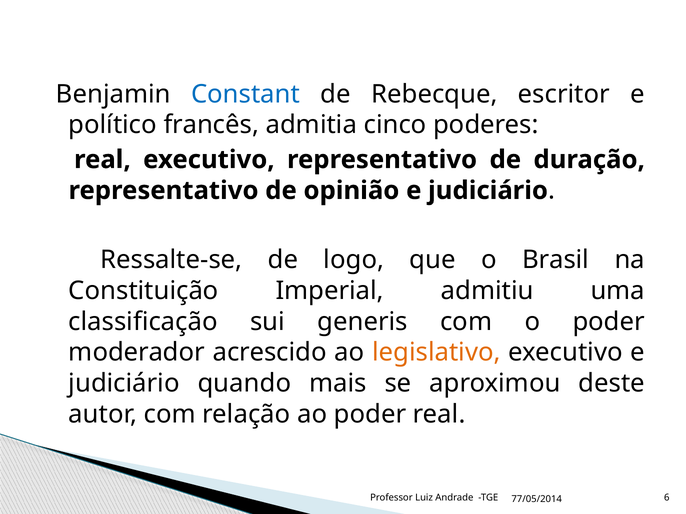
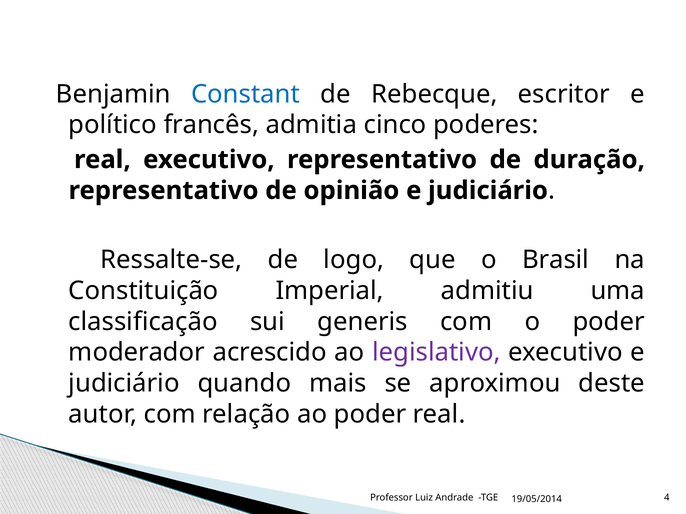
legislativo colour: orange -> purple (436, 353)
6: 6 -> 4 (667, 498)
77/05/2014: 77/05/2014 -> 19/05/2014 (537, 500)
